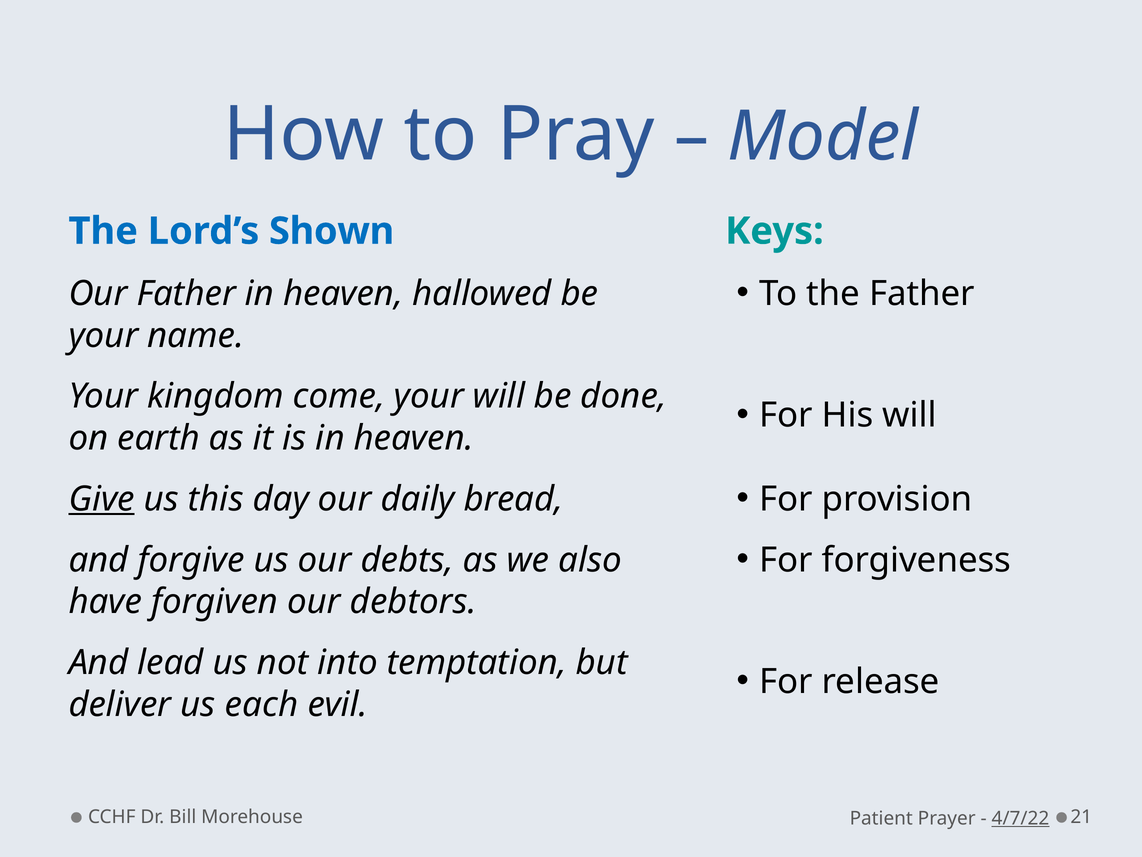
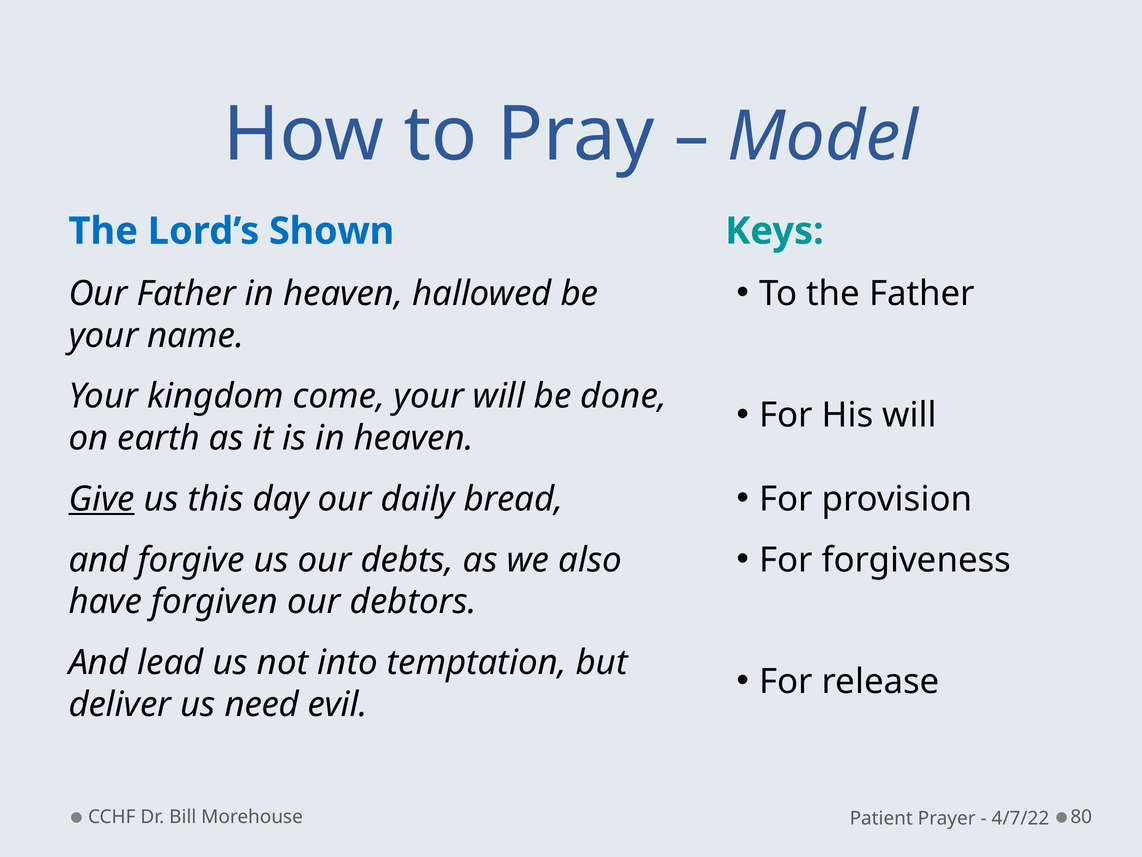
each: each -> need (262, 704)
21: 21 -> 80 (1081, 816)
4/7/22 underline: present -> none (1020, 818)
